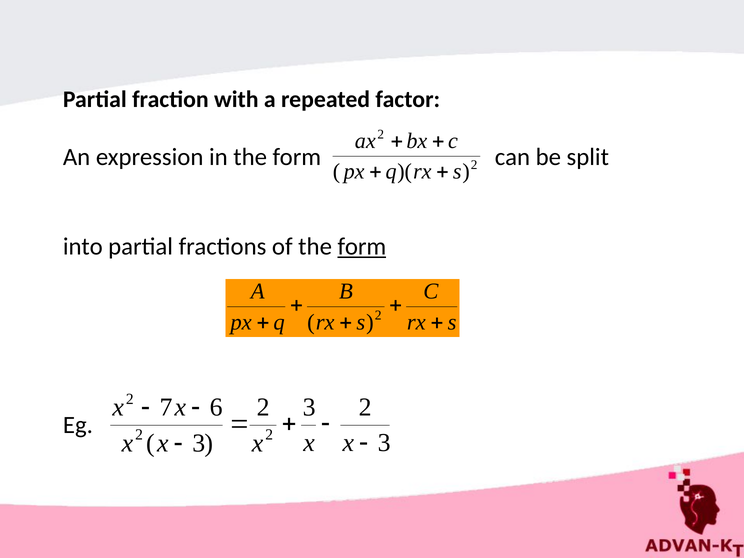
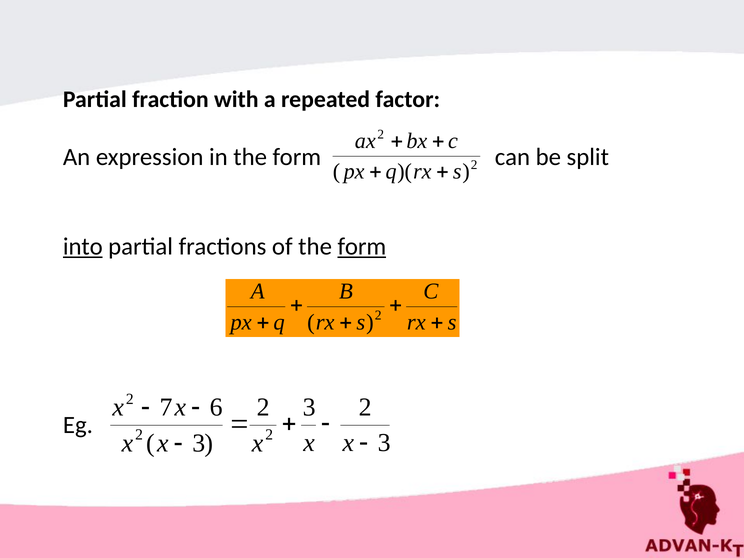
into underline: none -> present (83, 246)
